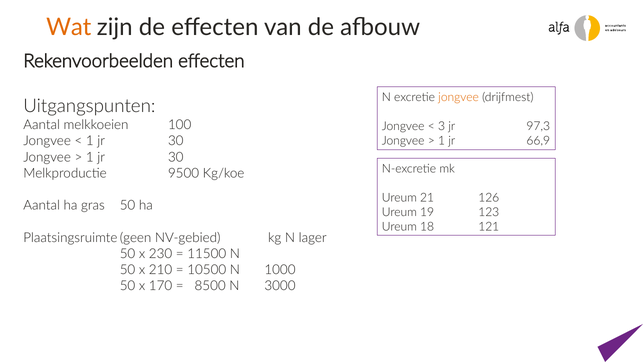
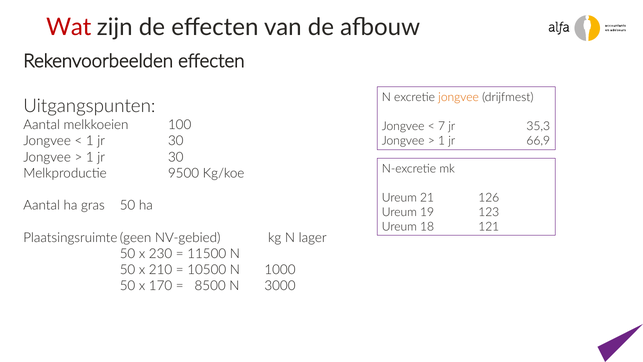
Wat colour: orange -> red (69, 27)
3: 3 -> 7 (442, 126)
97,3: 97,3 -> 35,3 (538, 126)
